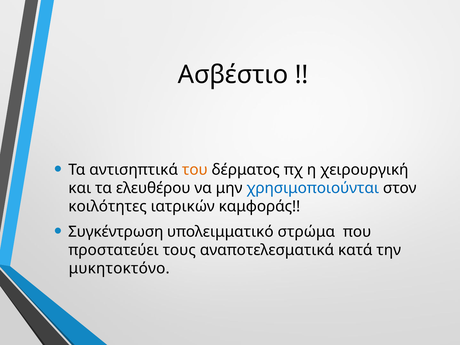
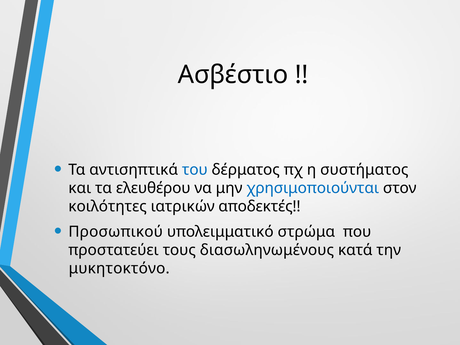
του colour: orange -> blue (195, 170)
χειρουργική: χειρουργική -> συστήματος (364, 170)
καμφοράς: καμφοράς -> αποδεκτές (259, 206)
Συγκέντρωση: Συγκέντρωση -> Προσωπικού (116, 232)
αναποτελεσματικά: αναποτελεσματικά -> διασωληνωμένους (267, 250)
